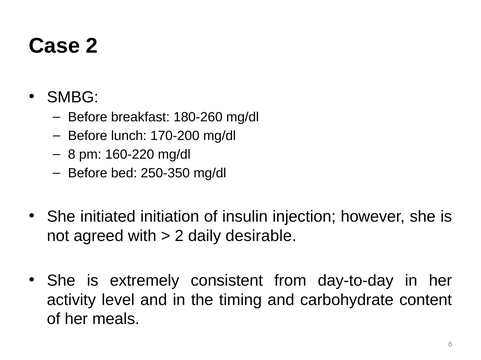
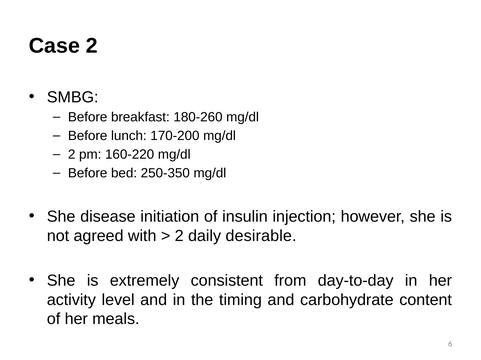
8: 8 -> 2 (72, 155)
initiated: initiated -> disease (108, 217)
